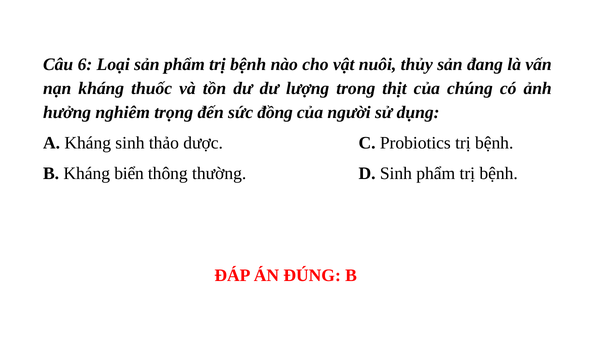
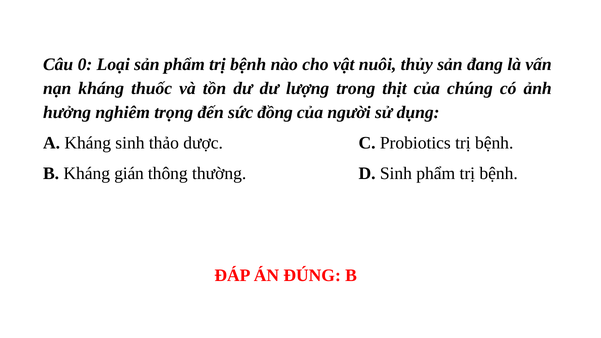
6: 6 -> 0 (85, 64)
biển: biển -> gián (129, 174)
